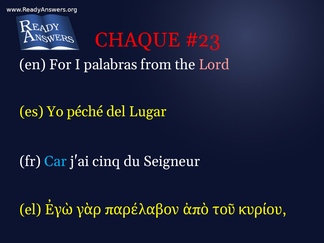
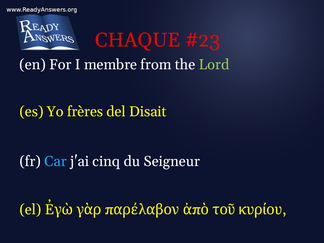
palabras: palabras -> membre (111, 65)
Lord colour: pink -> light green (214, 65)
péché: péché -> frères (85, 112)
Lugar: Lugar -> Disait (148, 112)
